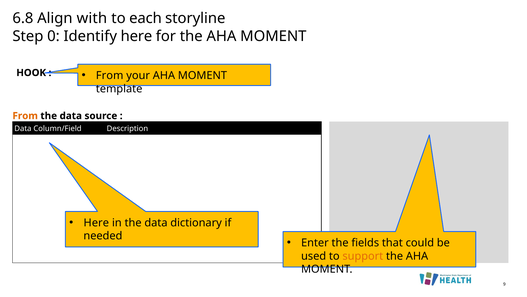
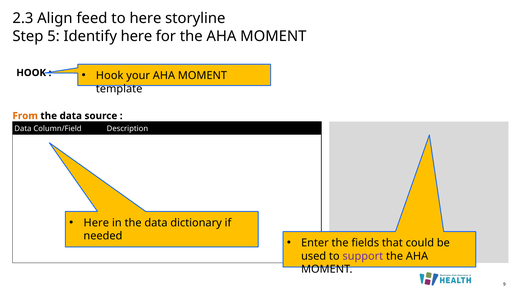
6.8: 6.8 -> 2.3 (23, 18)
with: with -> feed (92, 18)
to each: each -> here (145, 18)
0: 0 -> 5 (53, 36)
From: From -> Hook (110, 75)
support colour: orange -> purple (363, 256)
